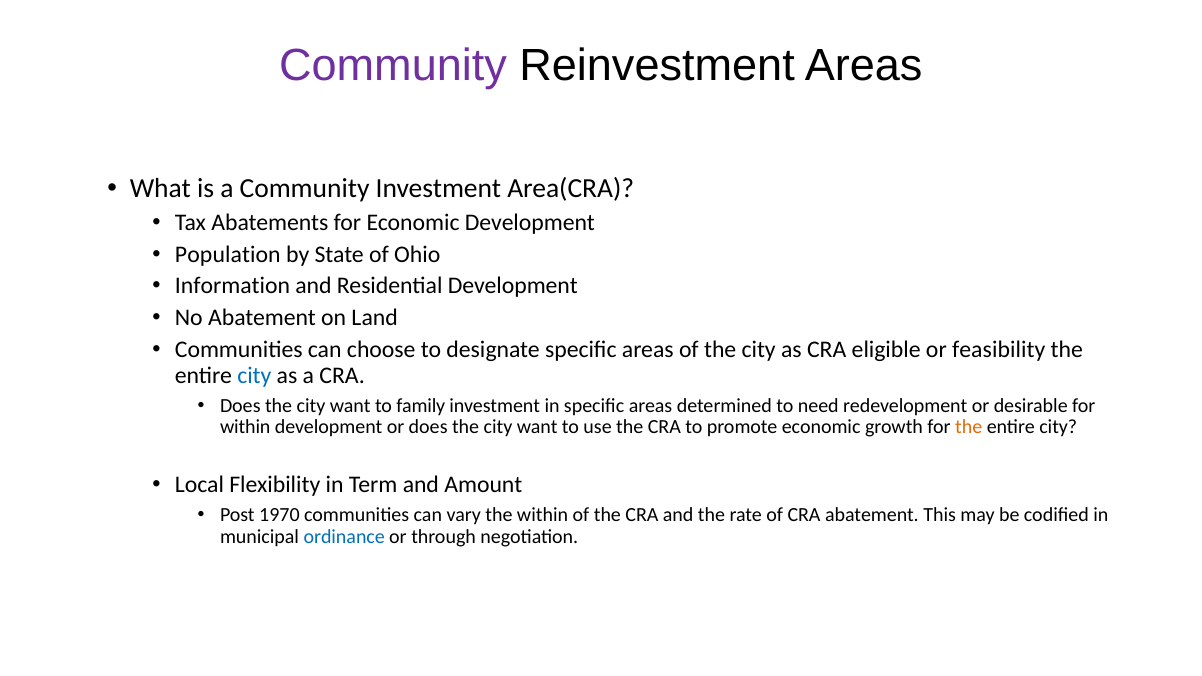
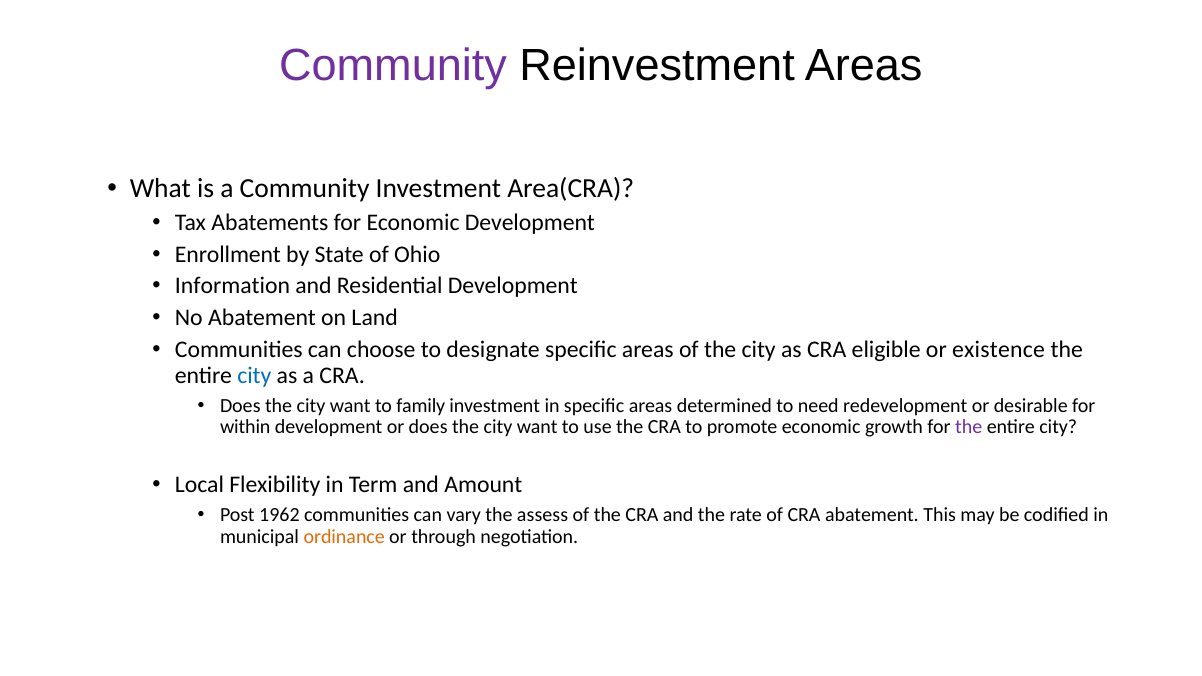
Population: Population -> Enrollment (228, 254)
feasibility: feasibility -> existence (999, 350)
the colour: orange -> purple (969, 427)
1970: 1970 -> 1962 (279, 515)
the within: within -> assess (543, 515)
ordinance colour: blue -> orange (344, 537)
